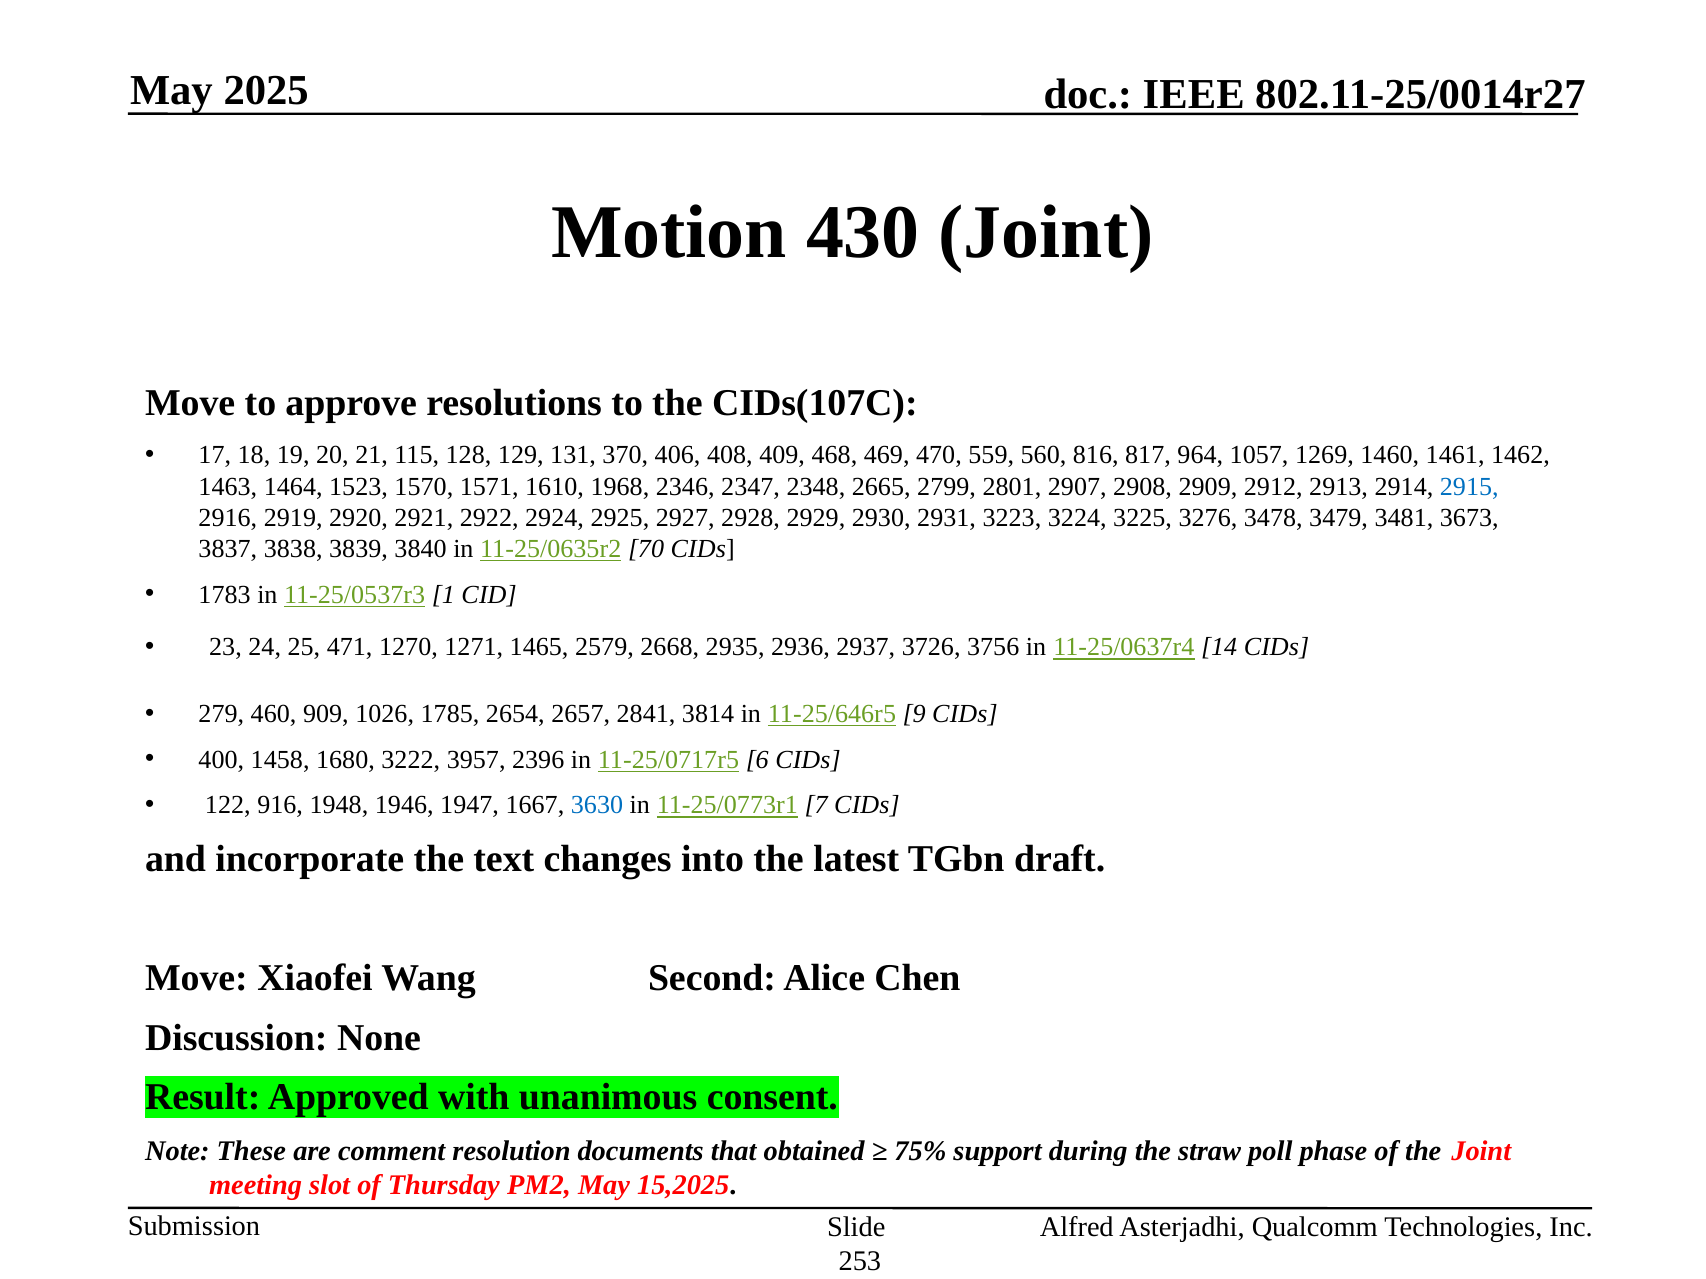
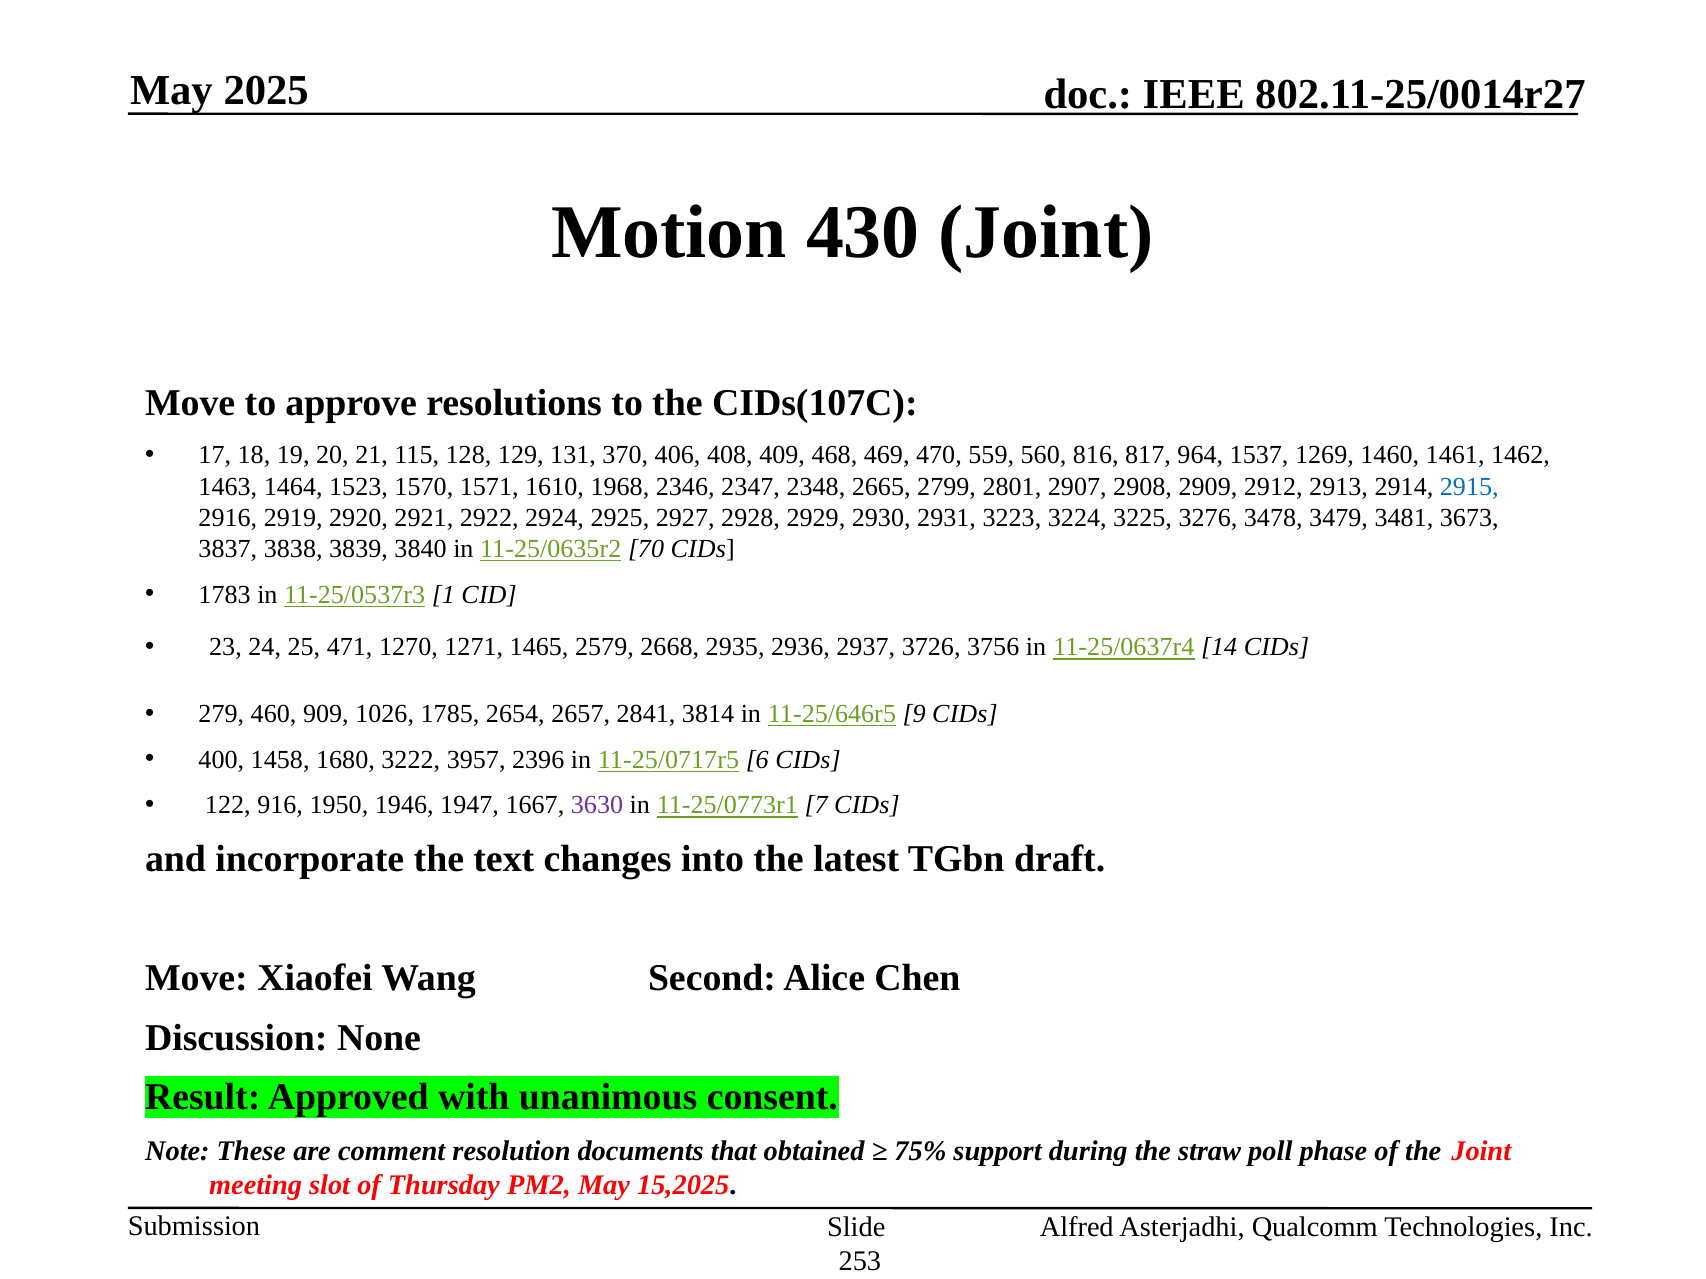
1057: 1057 -> 1537 (1259, 455)
1948: 1948 -> 1950 (339, 805)
3630 colour: blue -> purple (597, 805)
